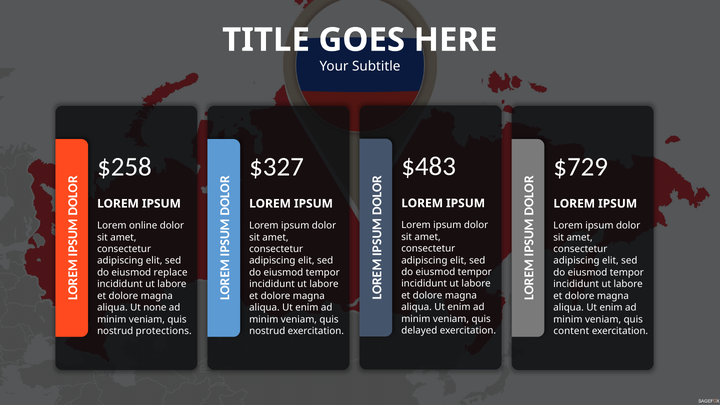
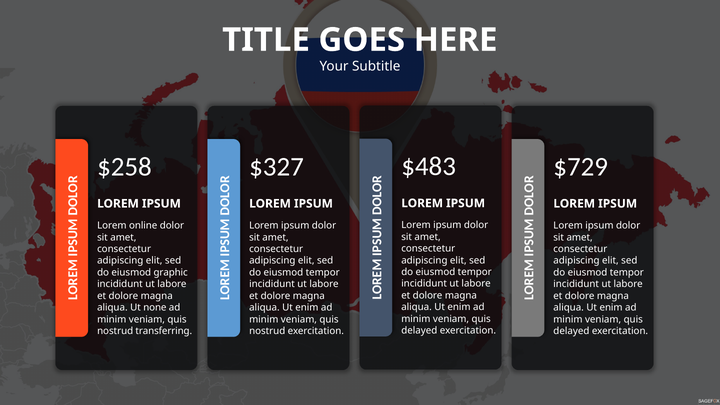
replace: replace -> graphic (171, 272)
protections: protections -> transferring (164, 331)
content: content -> delayed (571, 331)
